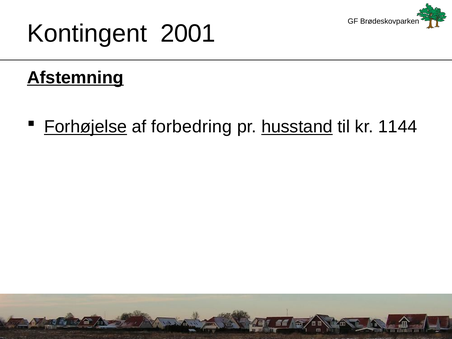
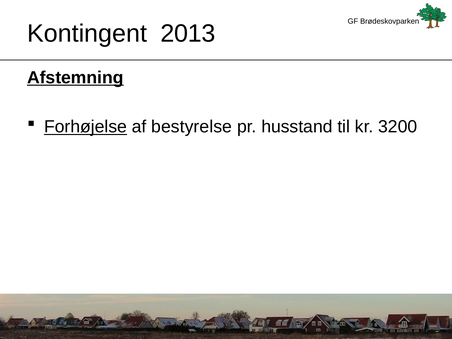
2001: 2001 -> 2013 (188, 34)
forbedring: forbedring -> bestyrelse (192, 127)
husstand underline: present -> none (297, 127)
1144: 1144 -> 3200 (398, 127)
